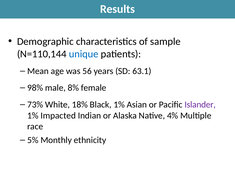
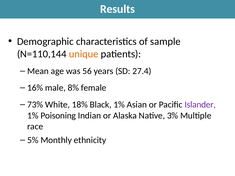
unique colour: blue -> orange (84, 54)
63.1: 63.1 -> 27.4 (142, 71)
98%: 98% -> 16% (35, 88)
Impacted: Impacted -> Poisoning (58, 116)
4%: 4% -> 3% (173, 116)
